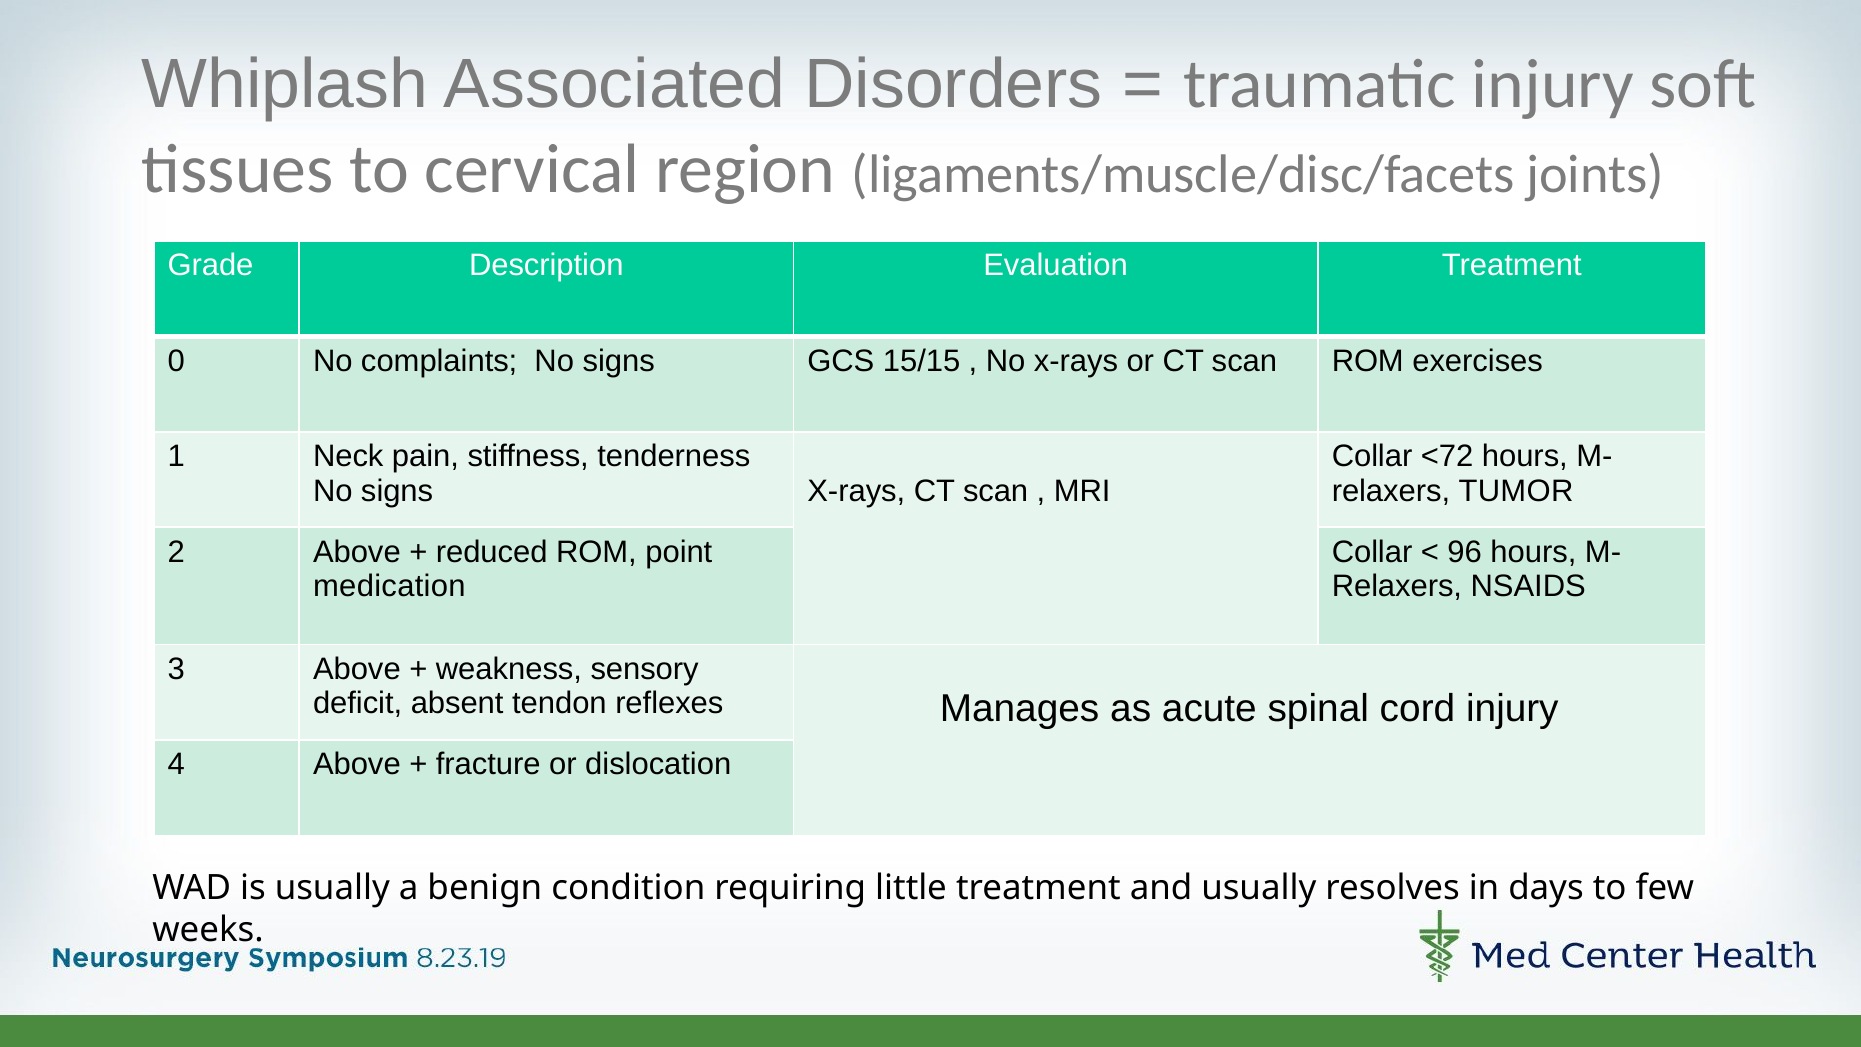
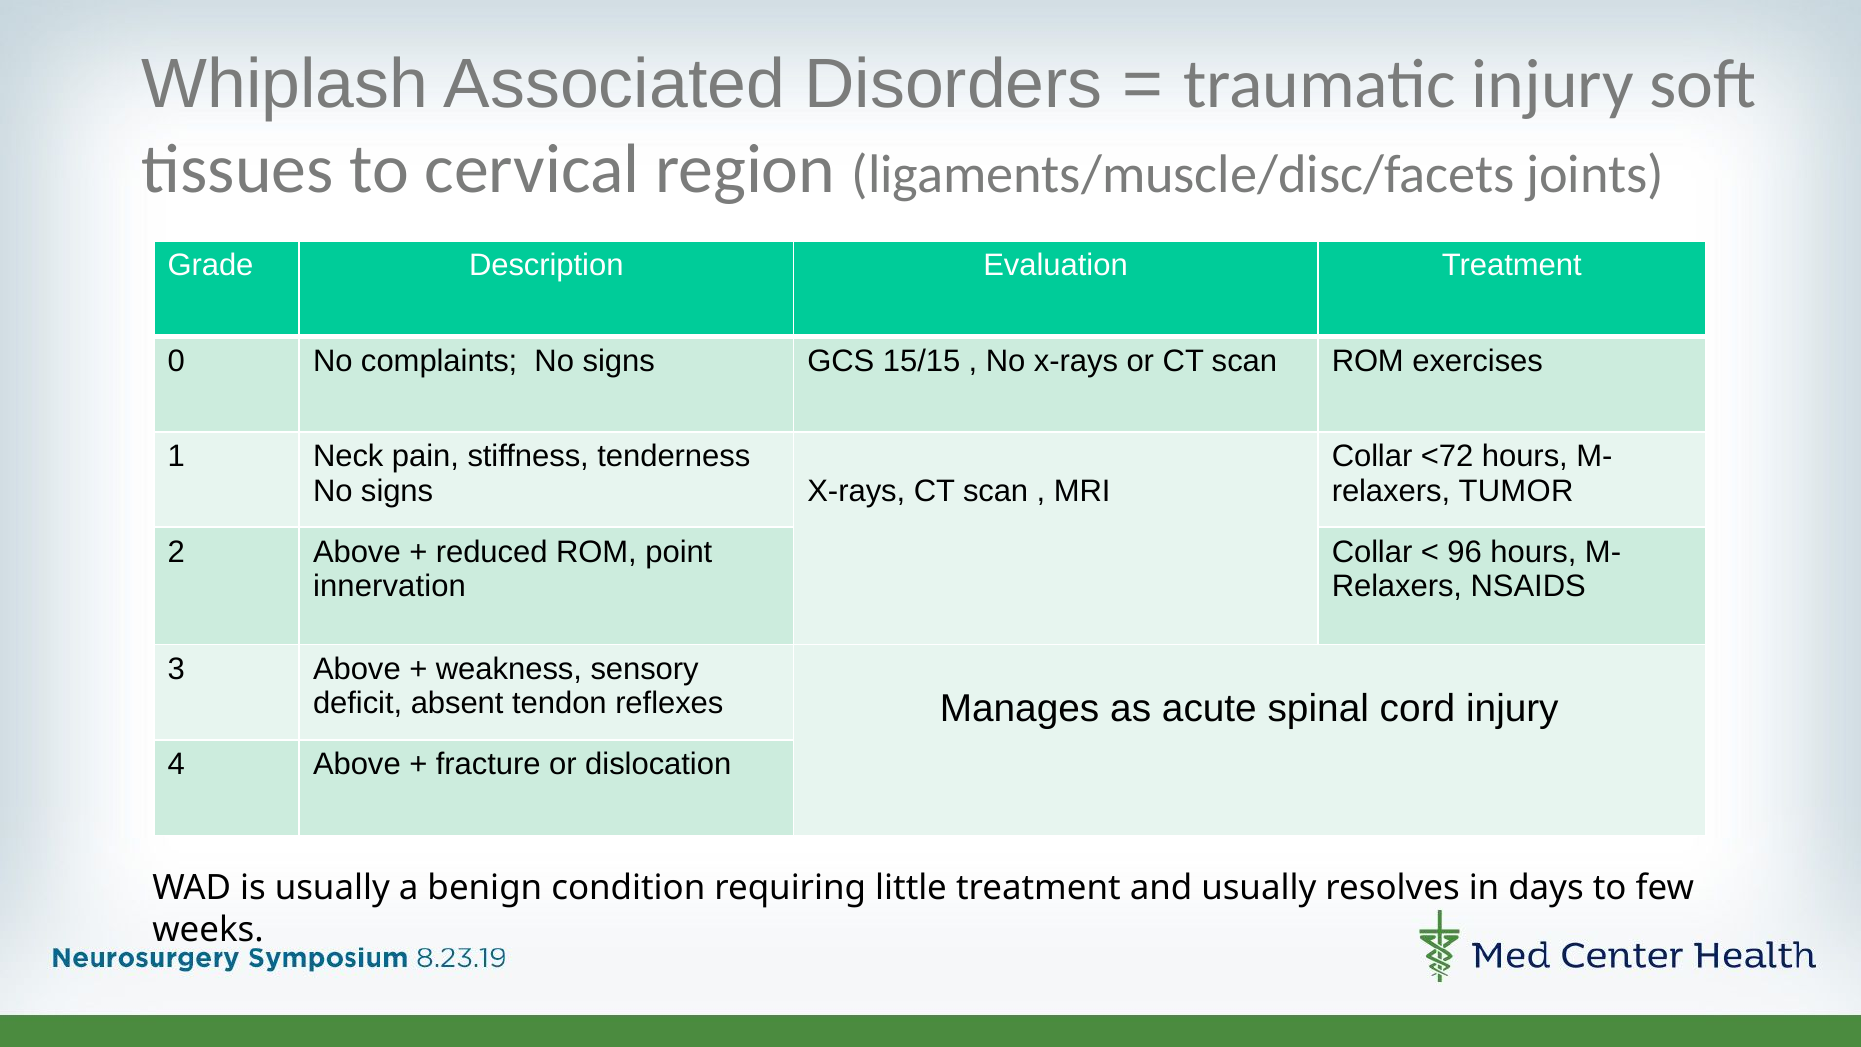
medication: medication -> innervation (389, 586)
